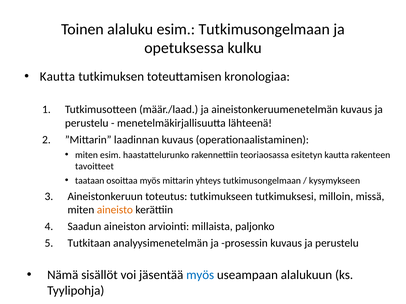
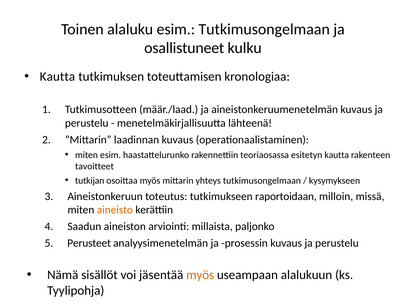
opetuksessa: opetuksessa -> osallistuneet (184, 48)
taataan: taataan -> tutkijan (90, 181)
tutkimuksesi: tutkimuksesi -> raportoidaan (286, 197)
Tutkitaan: Tutkitaan -> Perusteet (89, 244)
myös colour: blue -> orange (200, 275)
